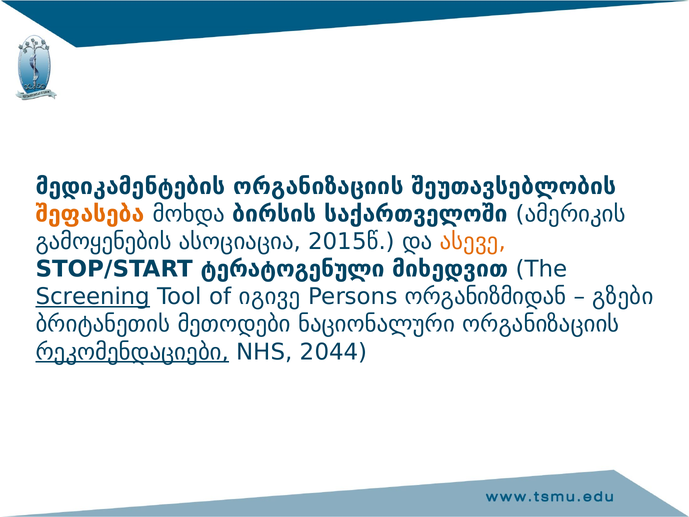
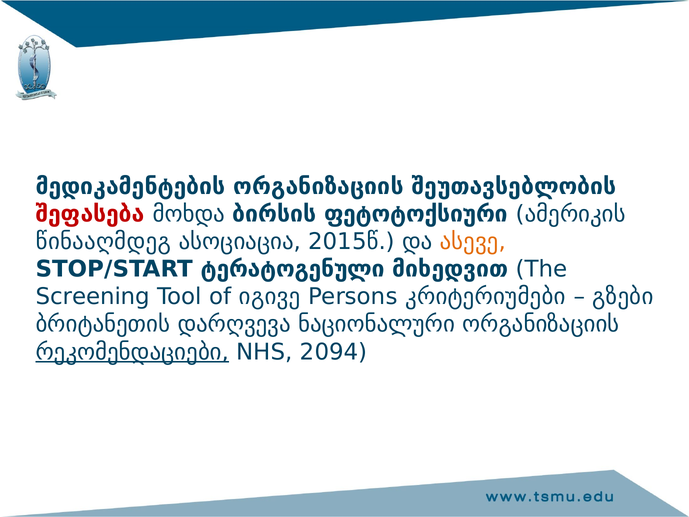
შეფასება colour: orange -> red (90, 214)
საქართველოში: საქართველოში -> ფეტოტოქსიური (416, 214)
გამოყენების: გამოყენების -> წინააღმდეგ (103, 242)
Screening underline: present -> none (93, 297)
ორგანიზმიდან: ორგანიზმიდან -> კრიტერიუმები (485, 297)
მეთოდები: მეთოდები -> დარღვევა (234, 324)
2044: 2044 -> 2094 (334, 352)
